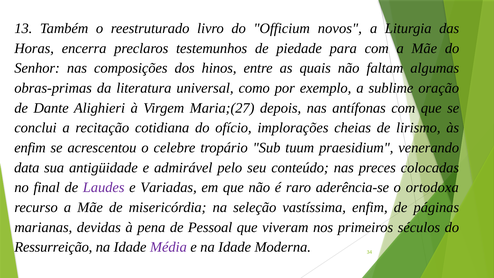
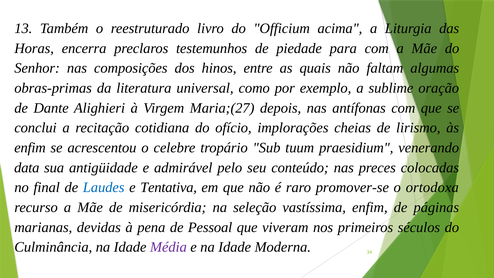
novos: novos -> acima (340, 28)
Laudes colour: purple -> blue (104, 187)
Variadas: Variadas -> Tentativa (169, 187)
aderência-se: aderência-se -> promover-se (352, 187)
Ressurreição: Ressurreição -> Culminância (53, 247)
